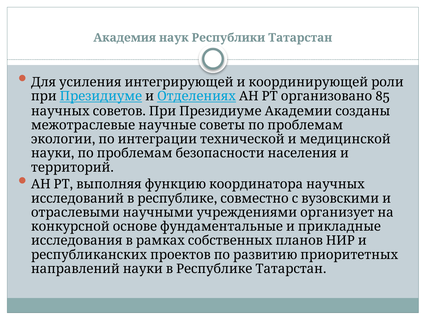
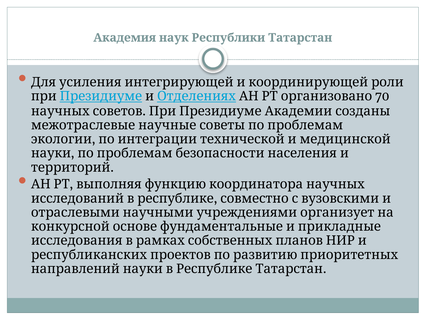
85: 85 -> 70 (382, 96)
